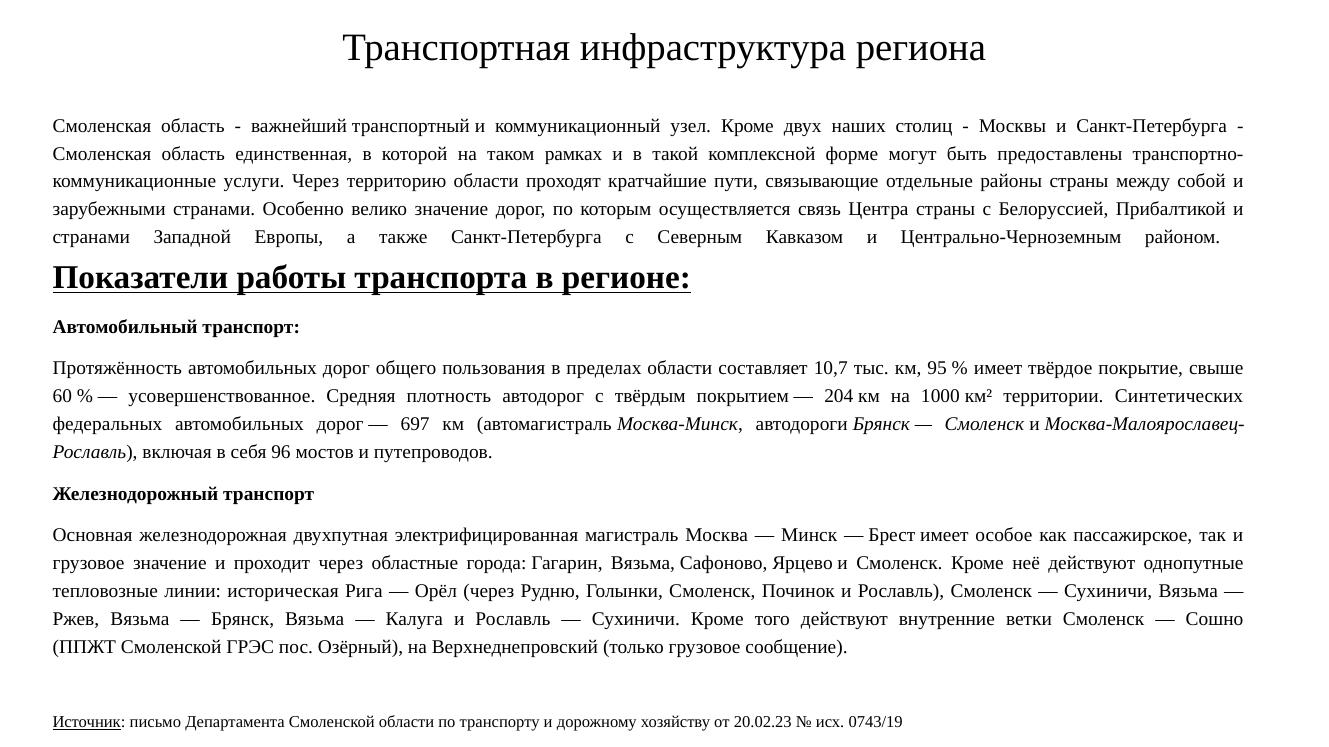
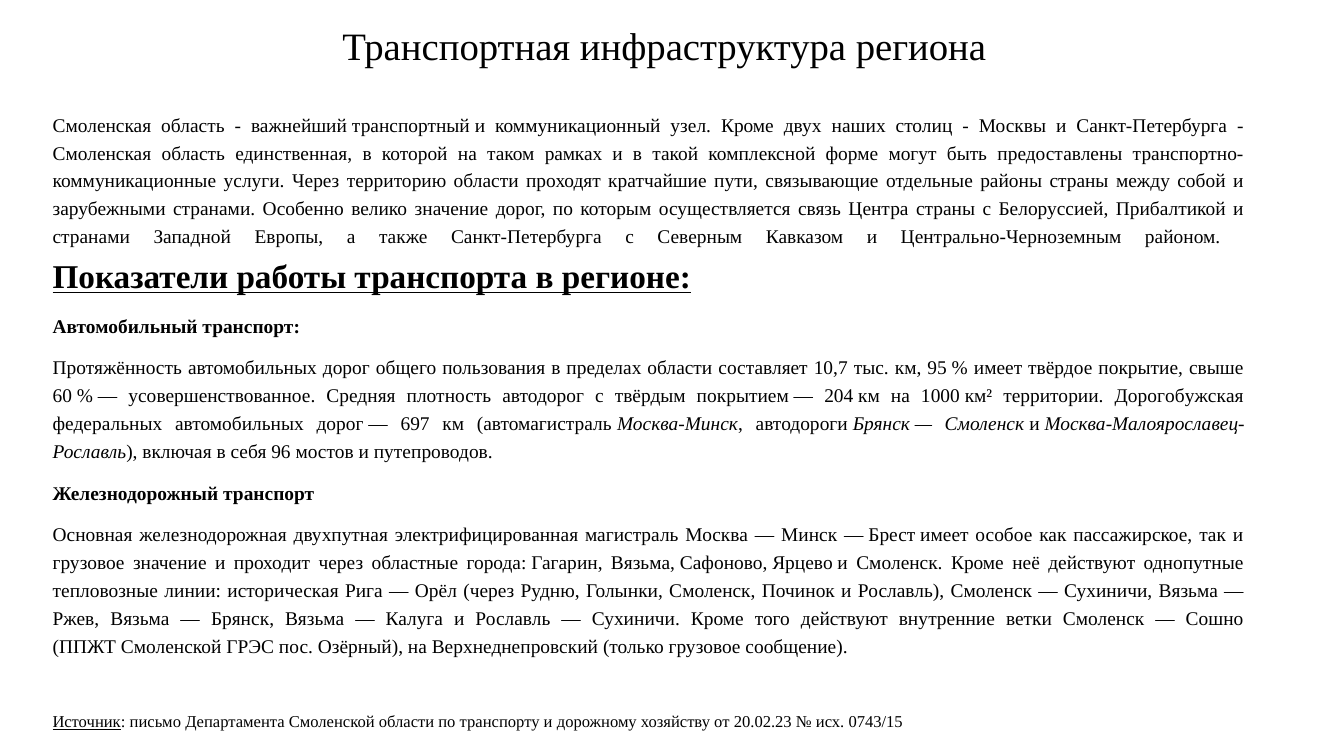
Синтетических: Синтетических -> Дорогобужская (1179, 397)
0743/19: 0743/19 -> 0743/15 (876, 722)
